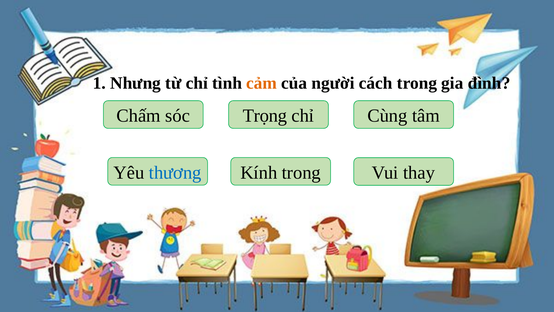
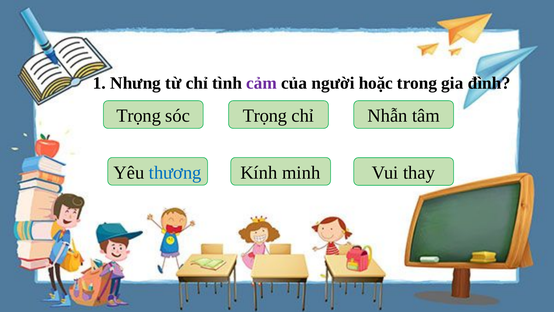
cảm colour: orange -> purple (262, 83)
cách: cách -> hoặc (376, 83)
Chấm: Chấm -> Trọng (139, 116)
Cùng: Cùng -> Nhẫn (387, 116)
Kính trong: trong -> minh (301, 172)
